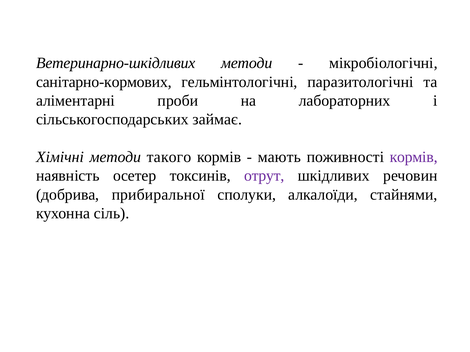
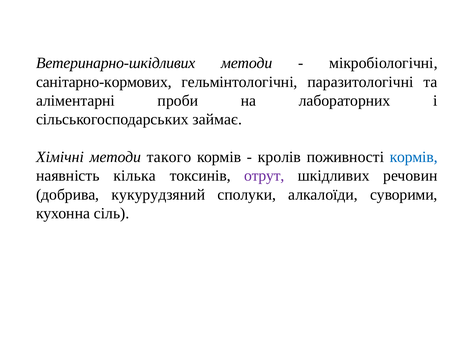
мають: мають -> кролів (279, 157)
кормів colour: purple -> blue (414, 157)
осетер: осетер -> кілька (135, 176)
прибиральної: прибиральної -> кукурудзяний (158, 195)
стайнями: стайнями -> суворими (404, 195)
